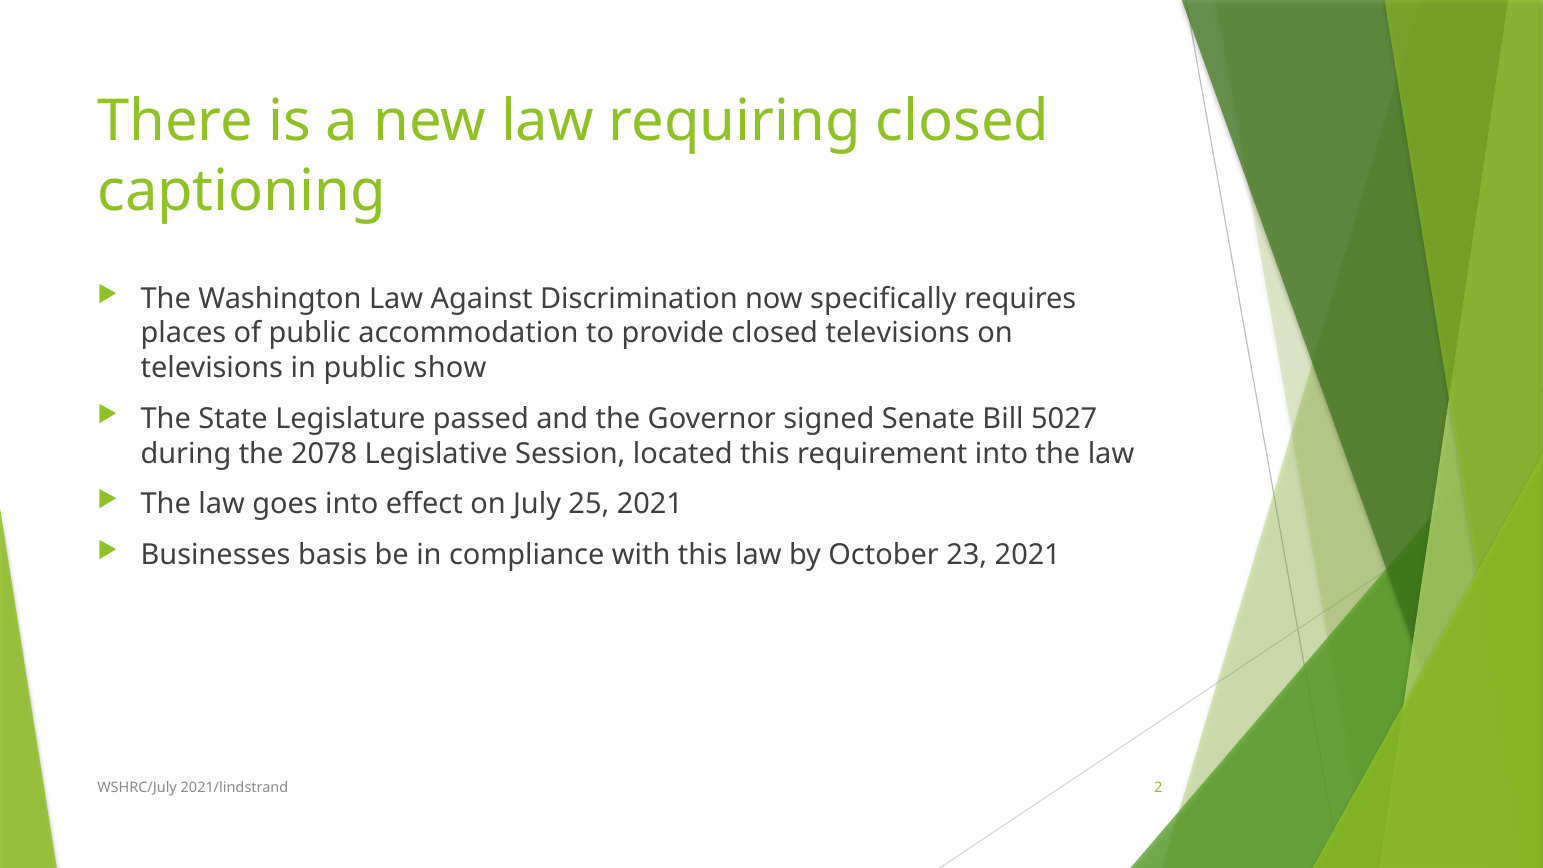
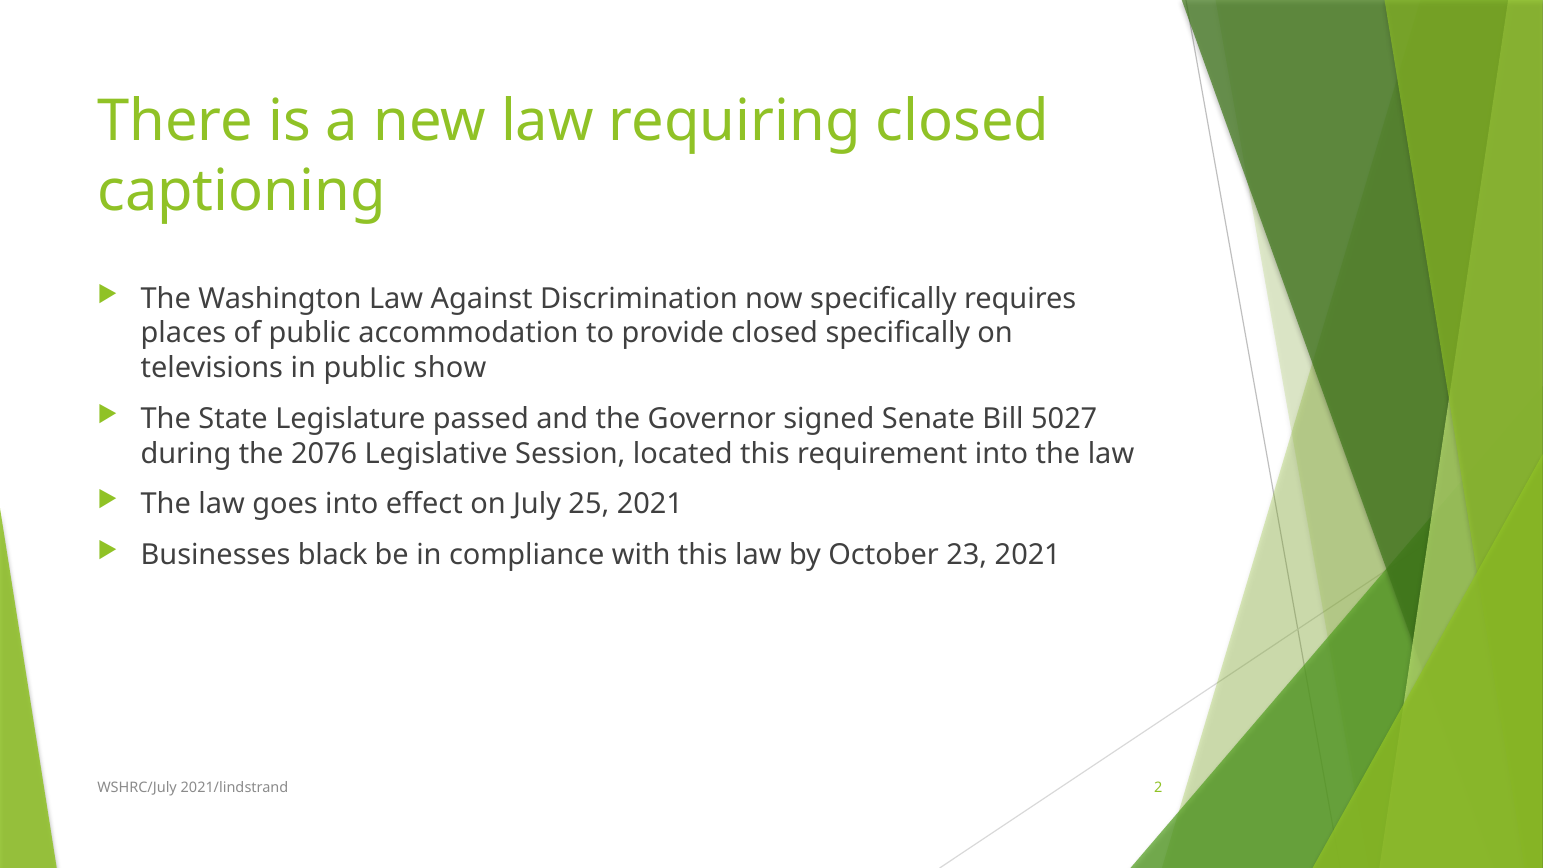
closed televisions: televisions -> specifically (898, 333)
2078: 2078 -> 2076 (324, 454)
basis: basis -> black (333, 555)
